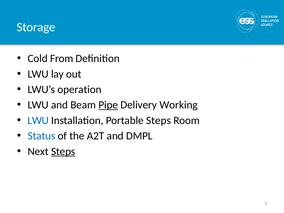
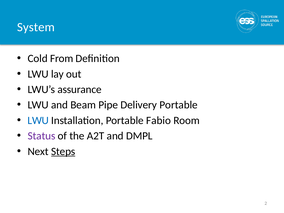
Storage: Storage -> System (36, 27)
operation: operation -> assurance (80, 89)
Pipe underline: present -> none (108, 105)
Delivery Working: Working -> Portable (179, 105)
Portable Steps: Steps -> Fabio (159, 120)
Status colour: blue -> purple (42, 136)
